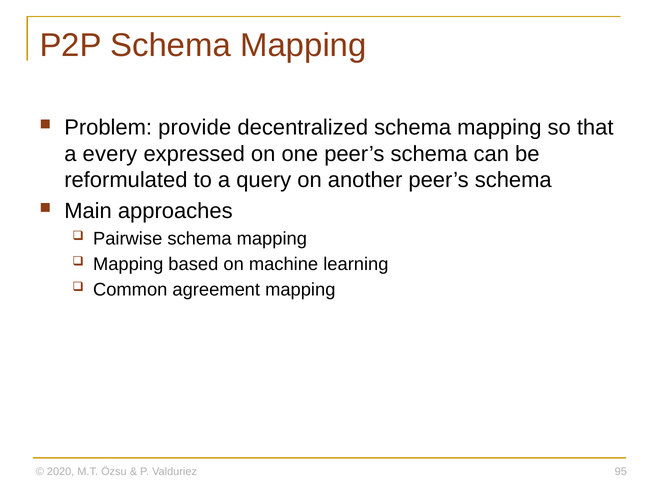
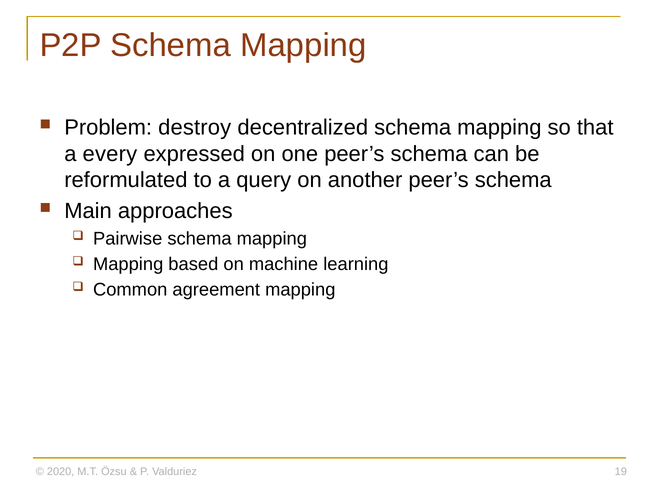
provide: provide -> destroy (195, 128)
95: 95 -> 19 (621, 472)
